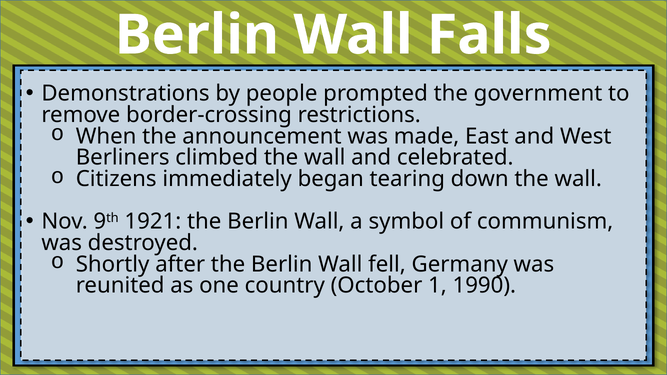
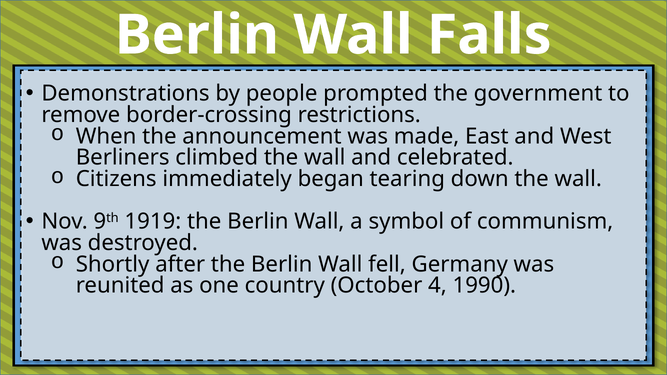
1921: 1921 -> 1919 (153, 222)
1: 1 -> 4 (437, 286)
